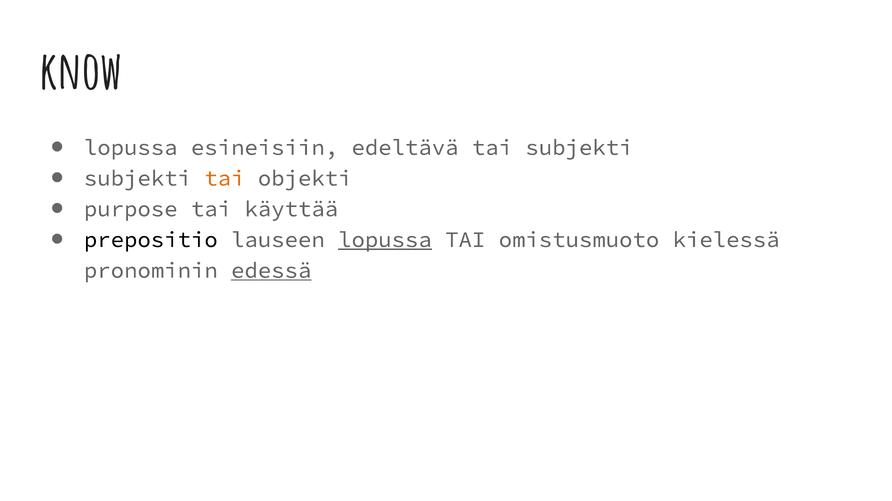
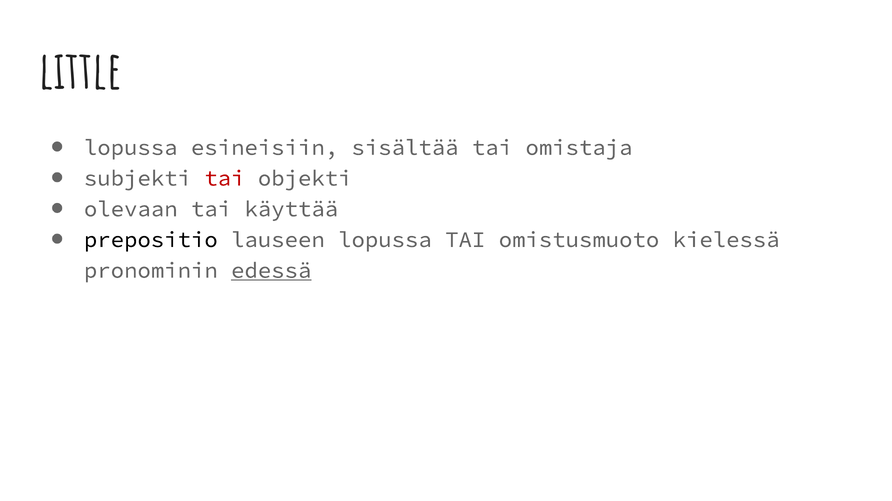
know: know -> little (81, 72)
edeltävä: edeltävä -> sisältää (405, 148)
tai subjekti: subjekti -> omistaja (579, 148)
tai colour: orange -> red (224, 178)
purpose: purpose -> olevaan (131, 209)
lopussa underline: present -> none (385, 240)
